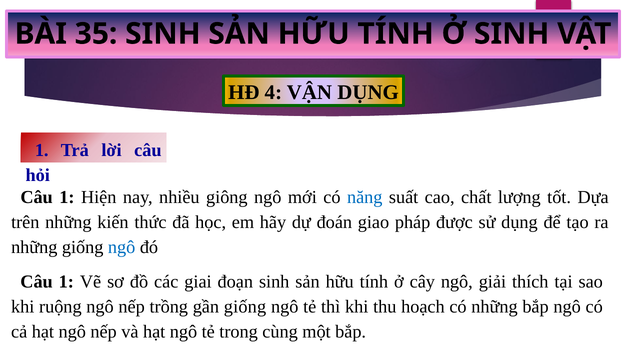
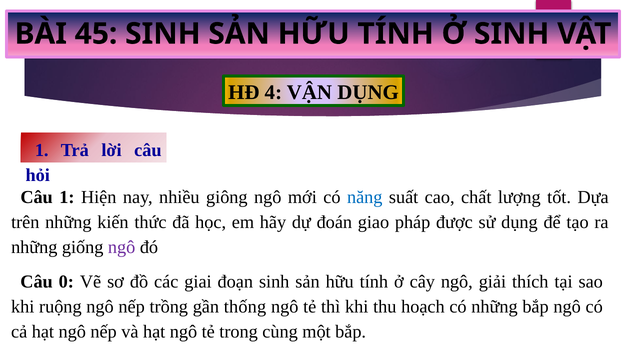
35: 35 -> 45 (96, 34)
ngô colour: blue -> purple (122, 247)
1: 1 -> 0 (66, 282)
gần giống: giống -> thống (245, 307)
